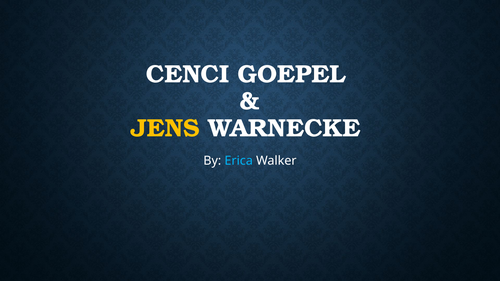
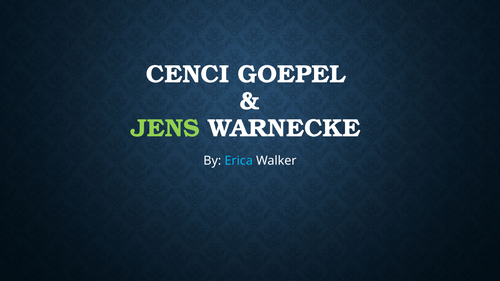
JENS colour: yellow -> light green (165, 128)
